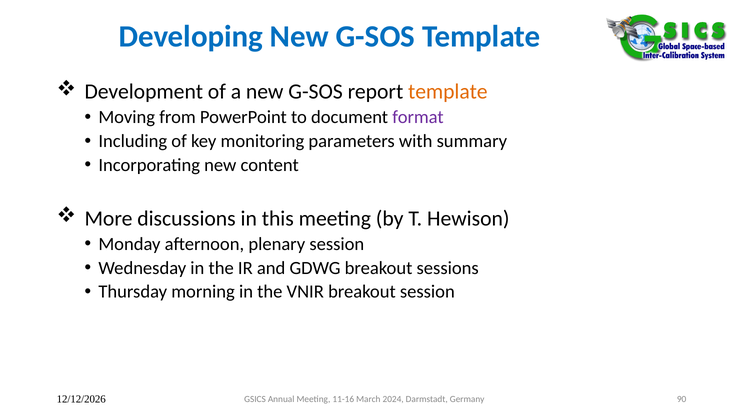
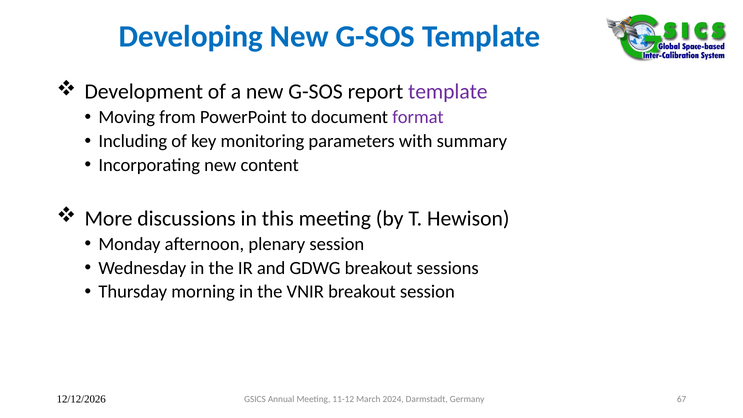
template colour: orange -> purple (448, 92)
11-16: 11-16 -> 11-12 (343, 399)
90: 90 -> 67 (682, 399)
